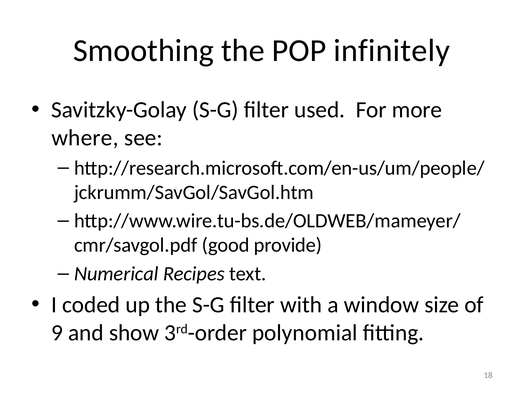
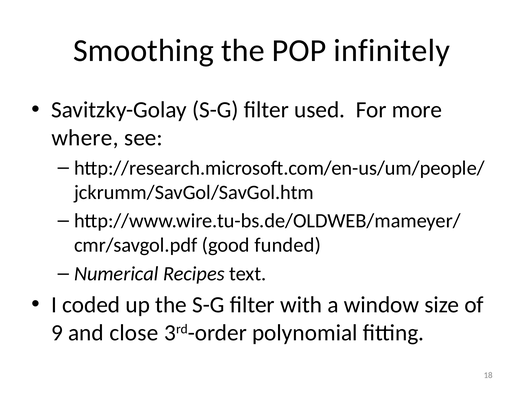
provide: provide -> funded (288, 245)
show: show -> close (134, 333)
